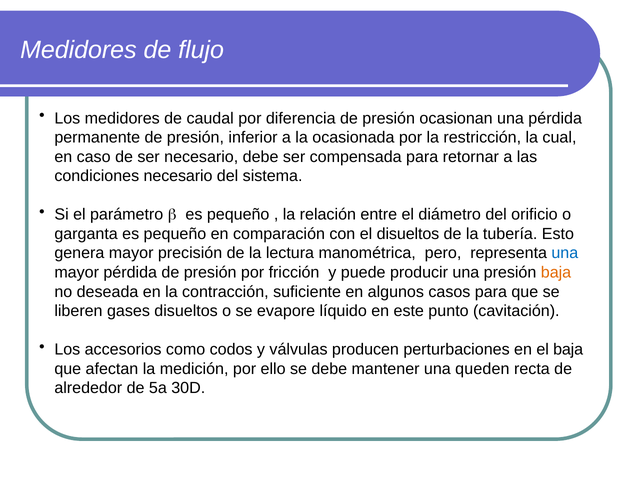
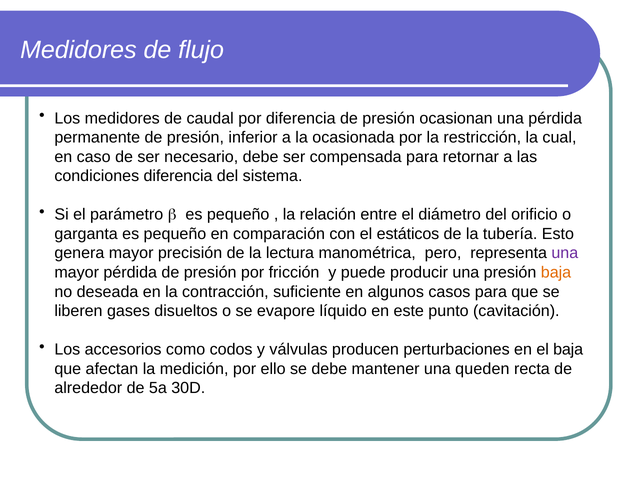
condiciones necesario: necesario -> diferencia (178, 176)
el disueltos: disueltos -> estáticos (408, 234)
una colour: blue -> purple (565, 253)
